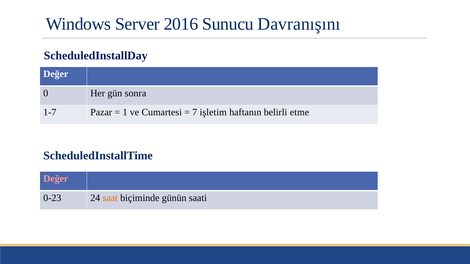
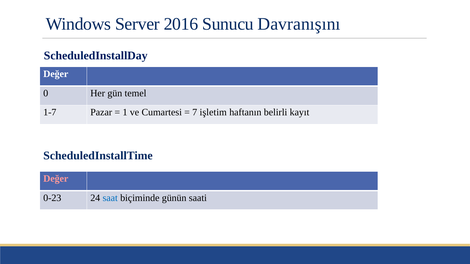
sonra: sonra -> temel (136, 93)
etme: etme -> kayıt (300, 113)
saat colour: orange -> blue (110, 198)
